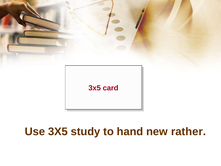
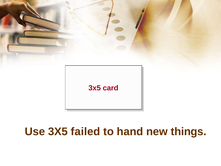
study: study -> failed (85, 131)
rather: rather -> things (189, 131)
